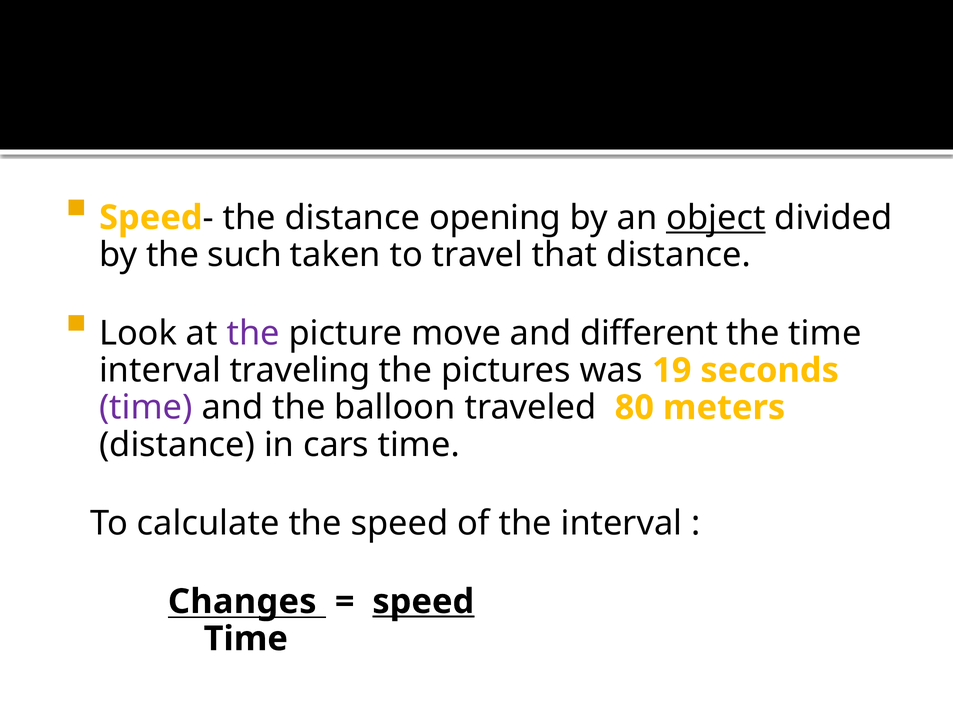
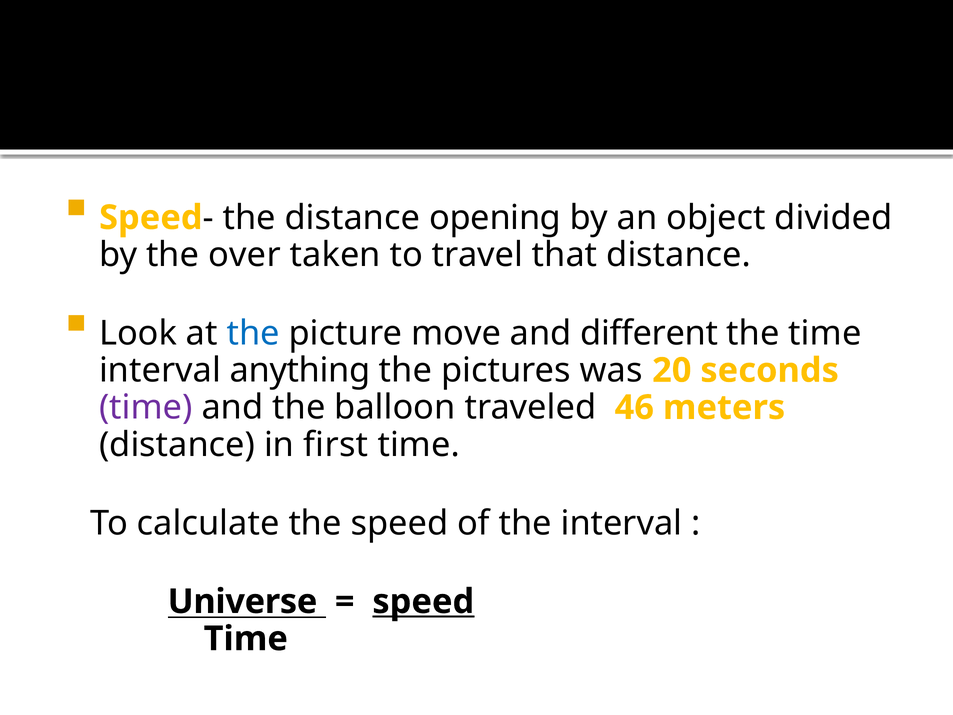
object underline: present -> none (716, 218)
such: such -> over (244, 255)
the colour: purple -> blue (253, 333)
traveling: traveling -> anything (300, 370)
19: 19 -> 20 (672, 370)
80: 80 -> 46 (634, 407)
cars: cars -> first (336, 445)
Changes: Changes -> Universe (243, 601)
